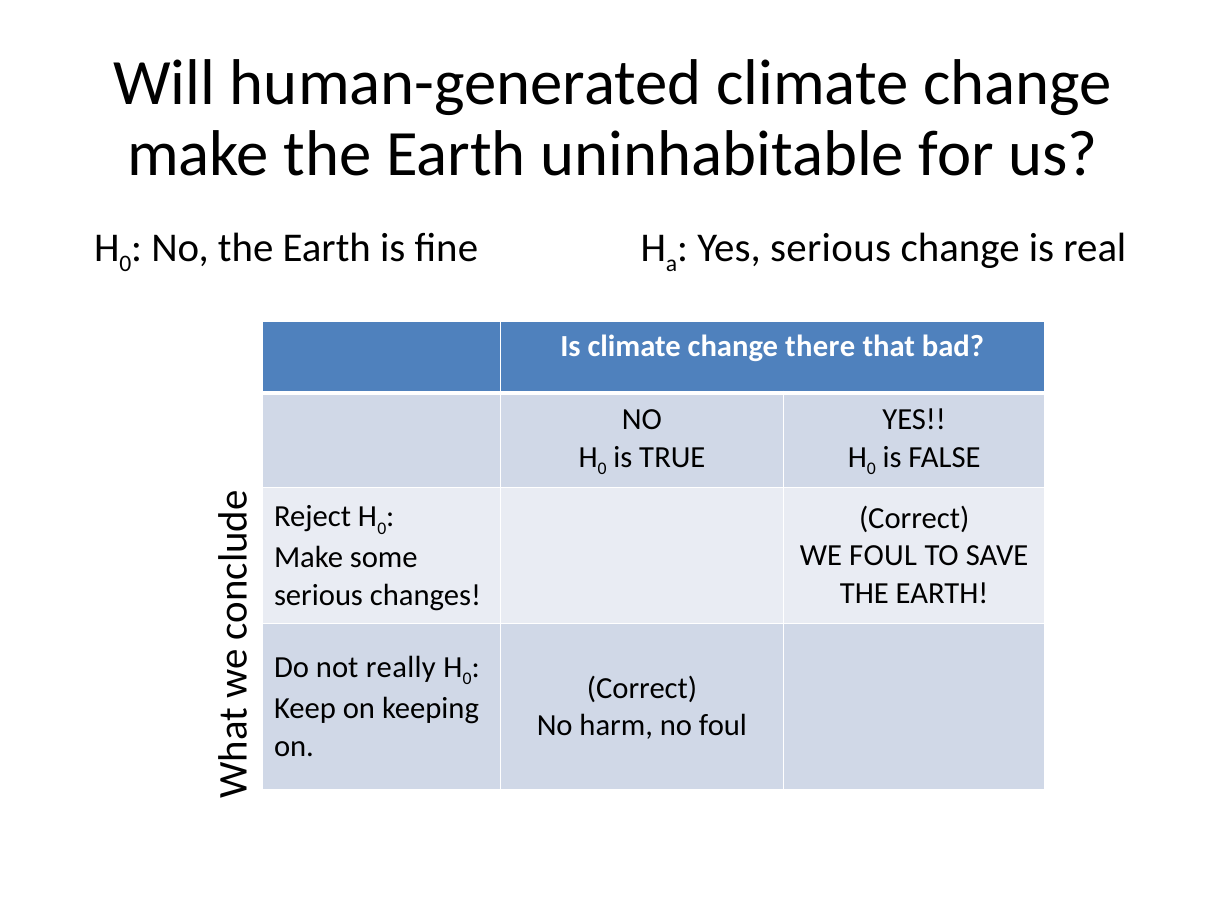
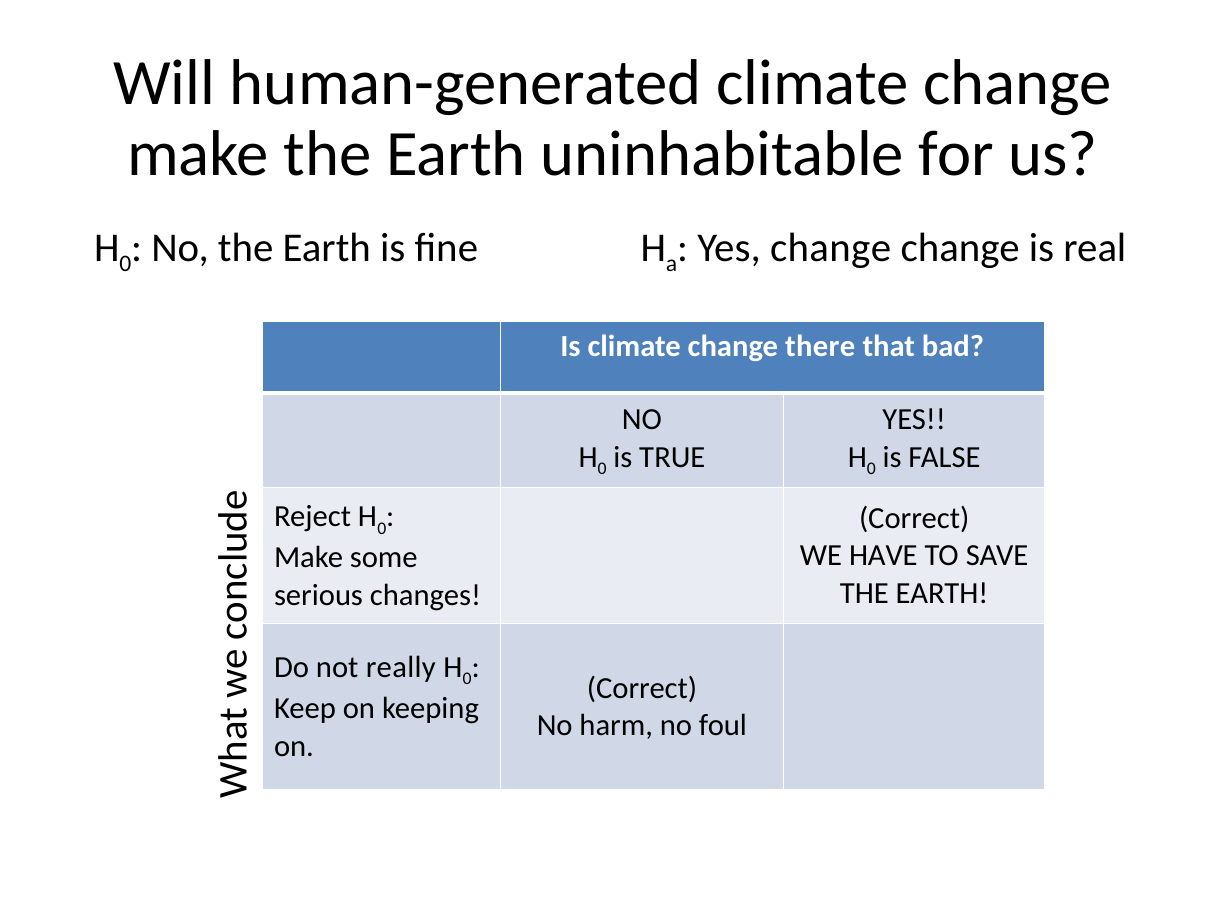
Yes serious: serious -> change (831, 248)
WE FOUL: FOUL -> HAVE (883, 556)
